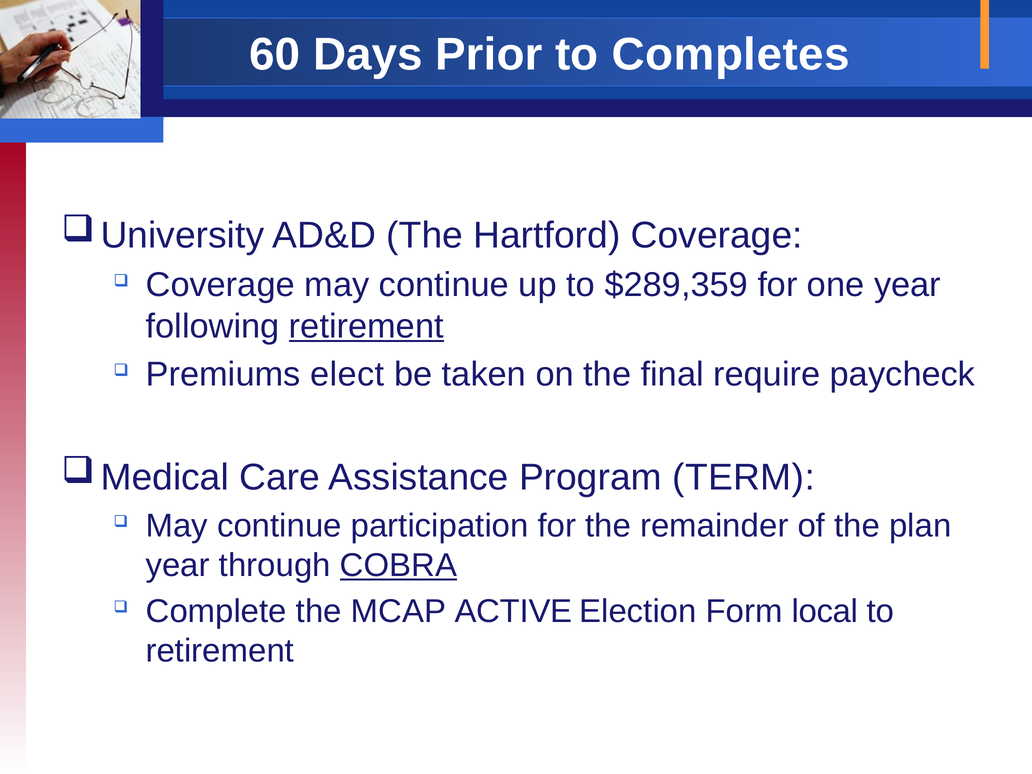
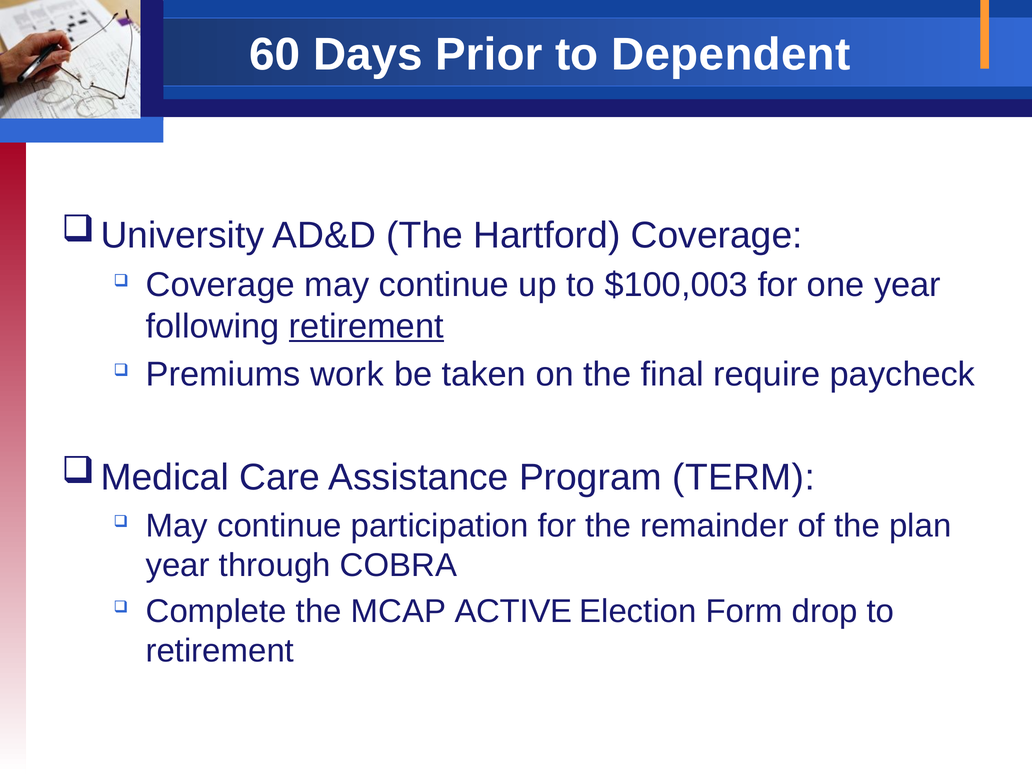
Completes: Completes -> Dependent (731, 55)
$289,359: $289,359 -> $100,003 (676, 285)
elect: elect -> work (347, 374)
COBRA underline: present -> none (398, 565)
local: local -> drop (825, 611)
